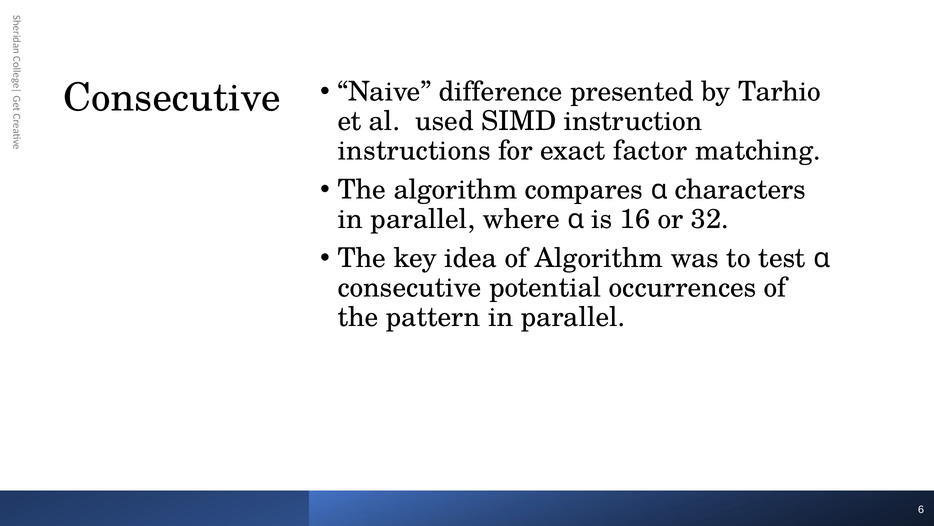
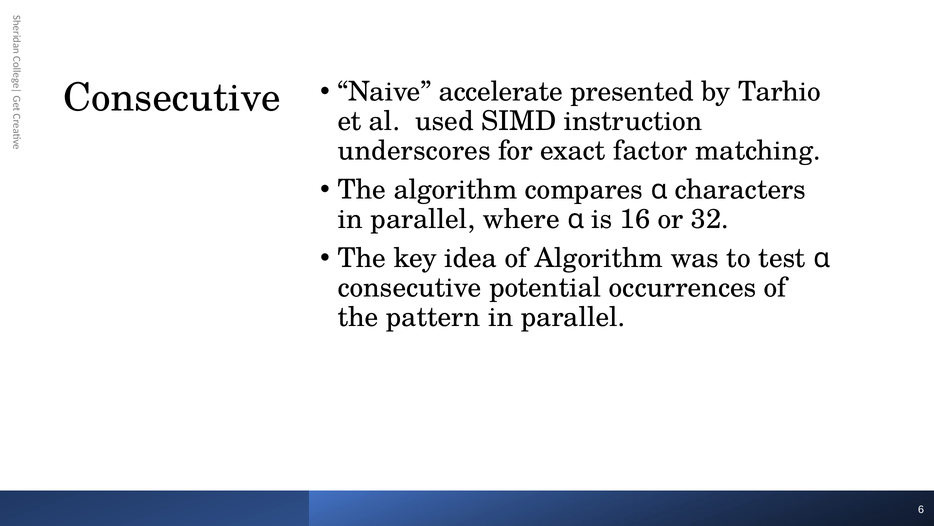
difference: difference -> accelerate (501, 92)
instructions: instructions -> underscores (414, 150)
